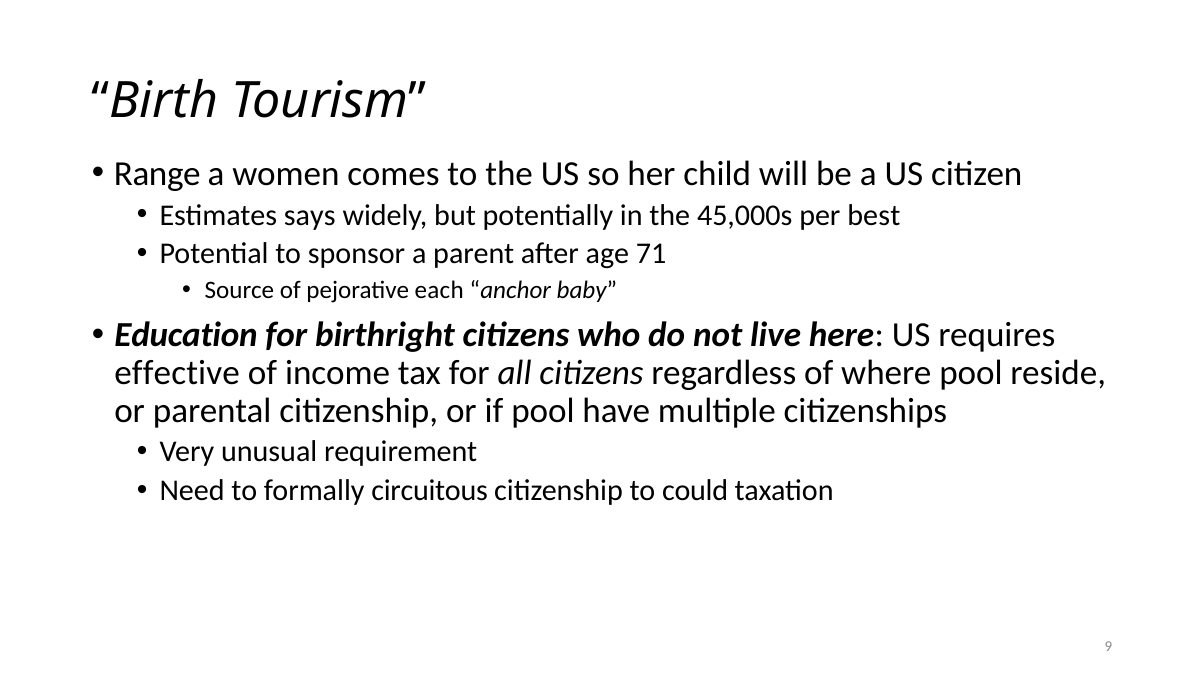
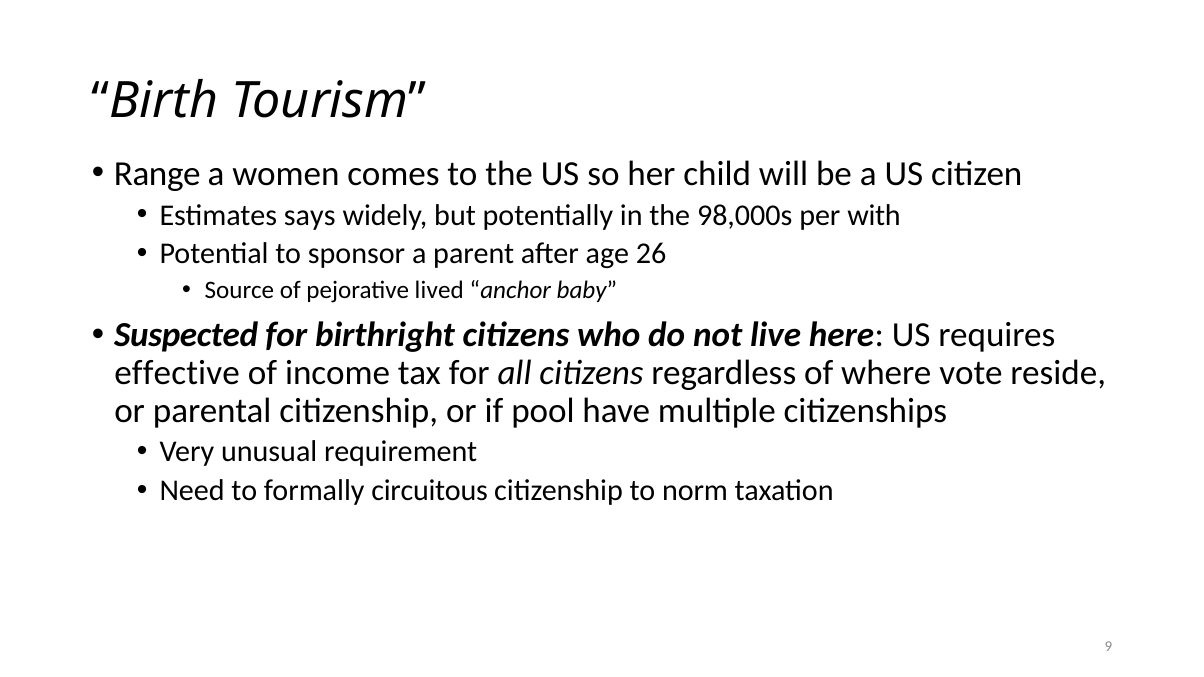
45,000s: 45,000s -> 98,000s (745, 215)
best: best -> with (874, 215)
71: 71 -> 26 (651, 254)
each: each -> lived (439, 290)
Education: Education -> Suspected (186, 335)
where pool: pool -> vote (971, 373)
could: could -> norm (695, 491)
